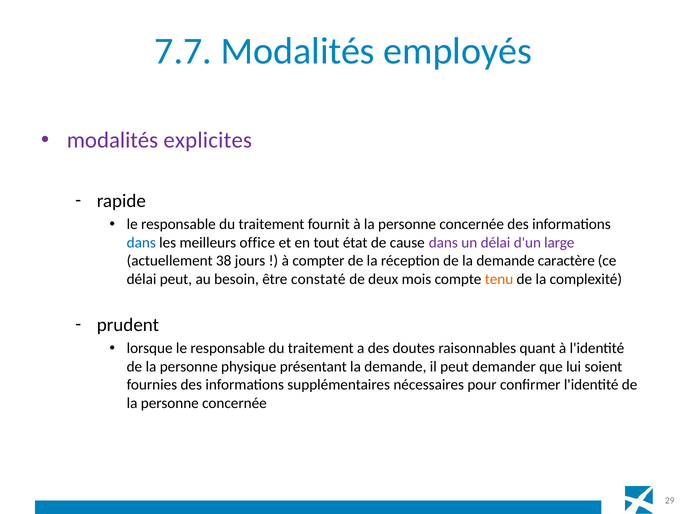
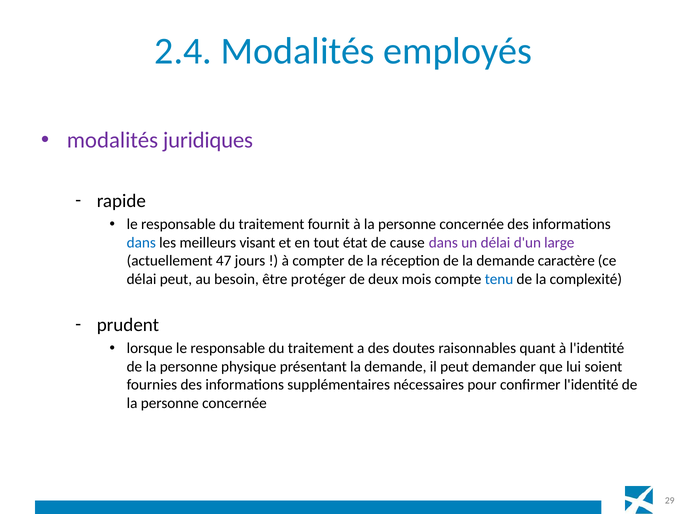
7.7: 7.7 -> 2.4 (183, 51)
explicites: explicites -> juridiques (208, 140)
office: office -> visant (257, 243)
38: 38 -> 47 (224, 261)
constaté: constaté -> protéger (318, 279)
tenu colour: orange -> blue (499, 279)
